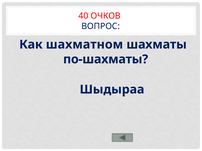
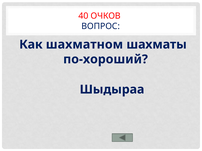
по-шахматы: по-шахматы -> по-хороший (106, 59)
